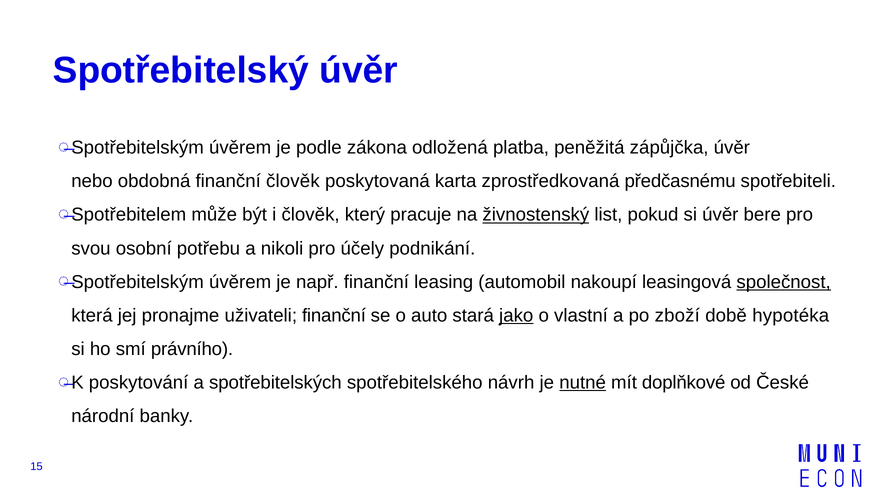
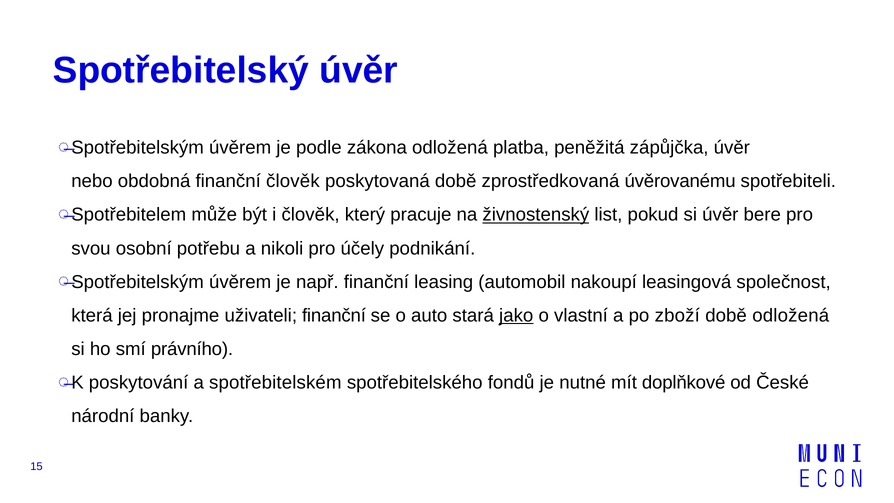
poskytovaná karta: karta -> době (456, 181)
předčasnému: předčasnému -> úvěrovanému (680, 181)
společnost underline: present -> none (784, 282)
době hypotéka: hypotéka -> odložená (791, 315)
spotřebitelských: spotřebitelských -> spotřebitelském (275, 382)
návrh: návrh -> fondů (511, 382)
nutné underline: present -> none (583, 382)
